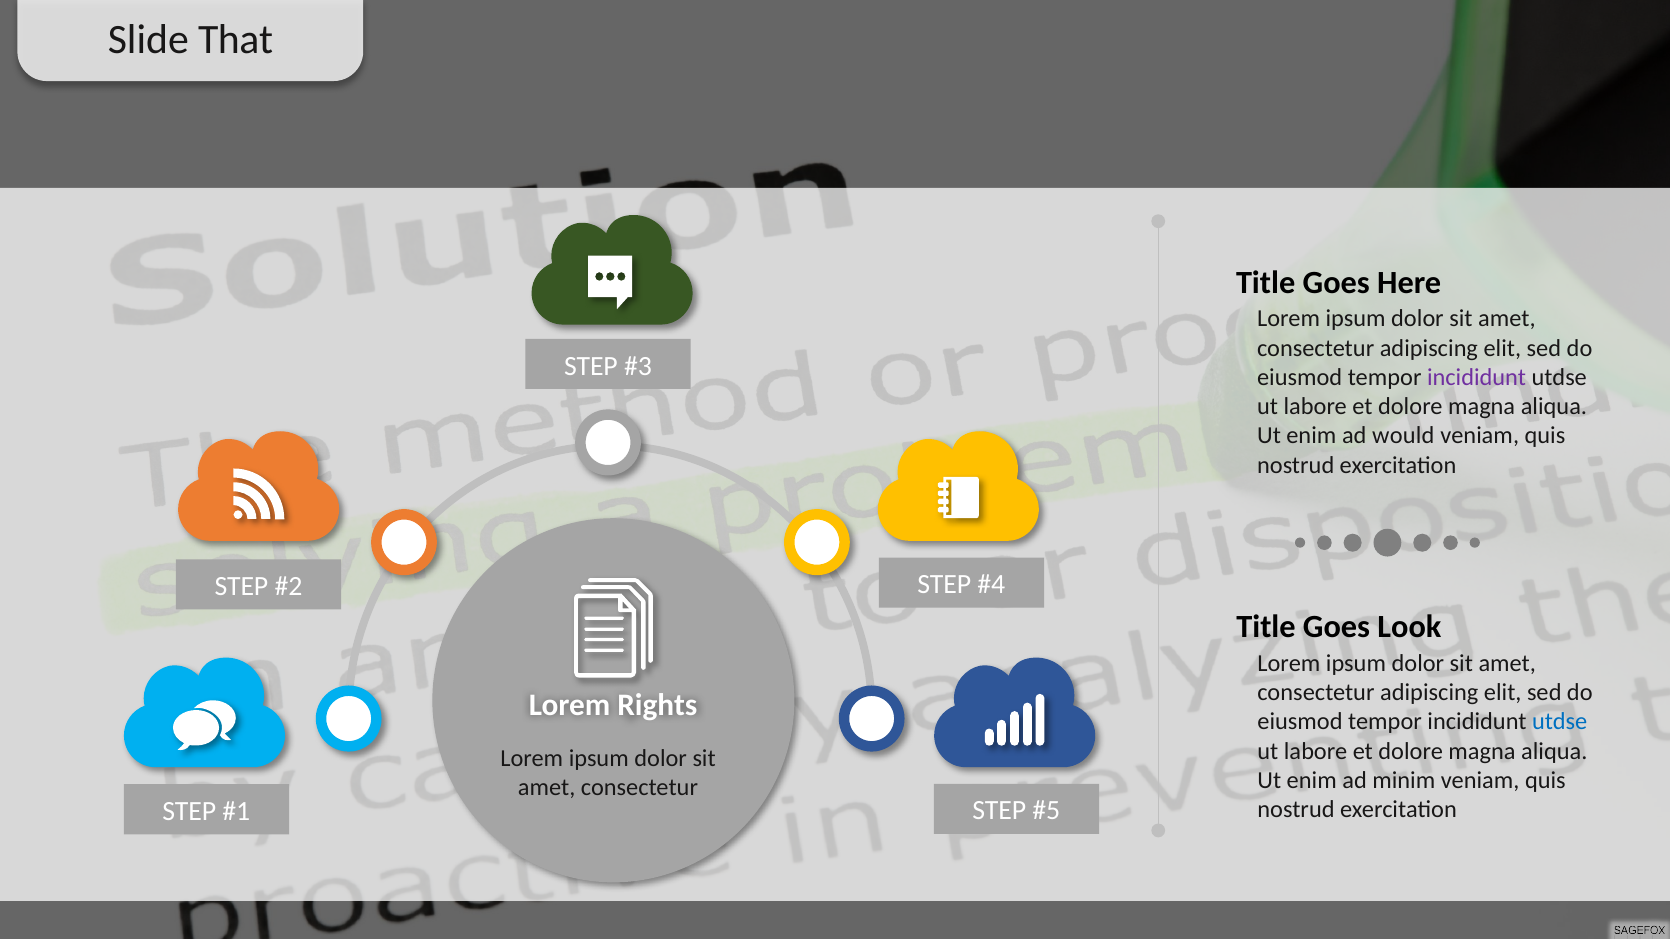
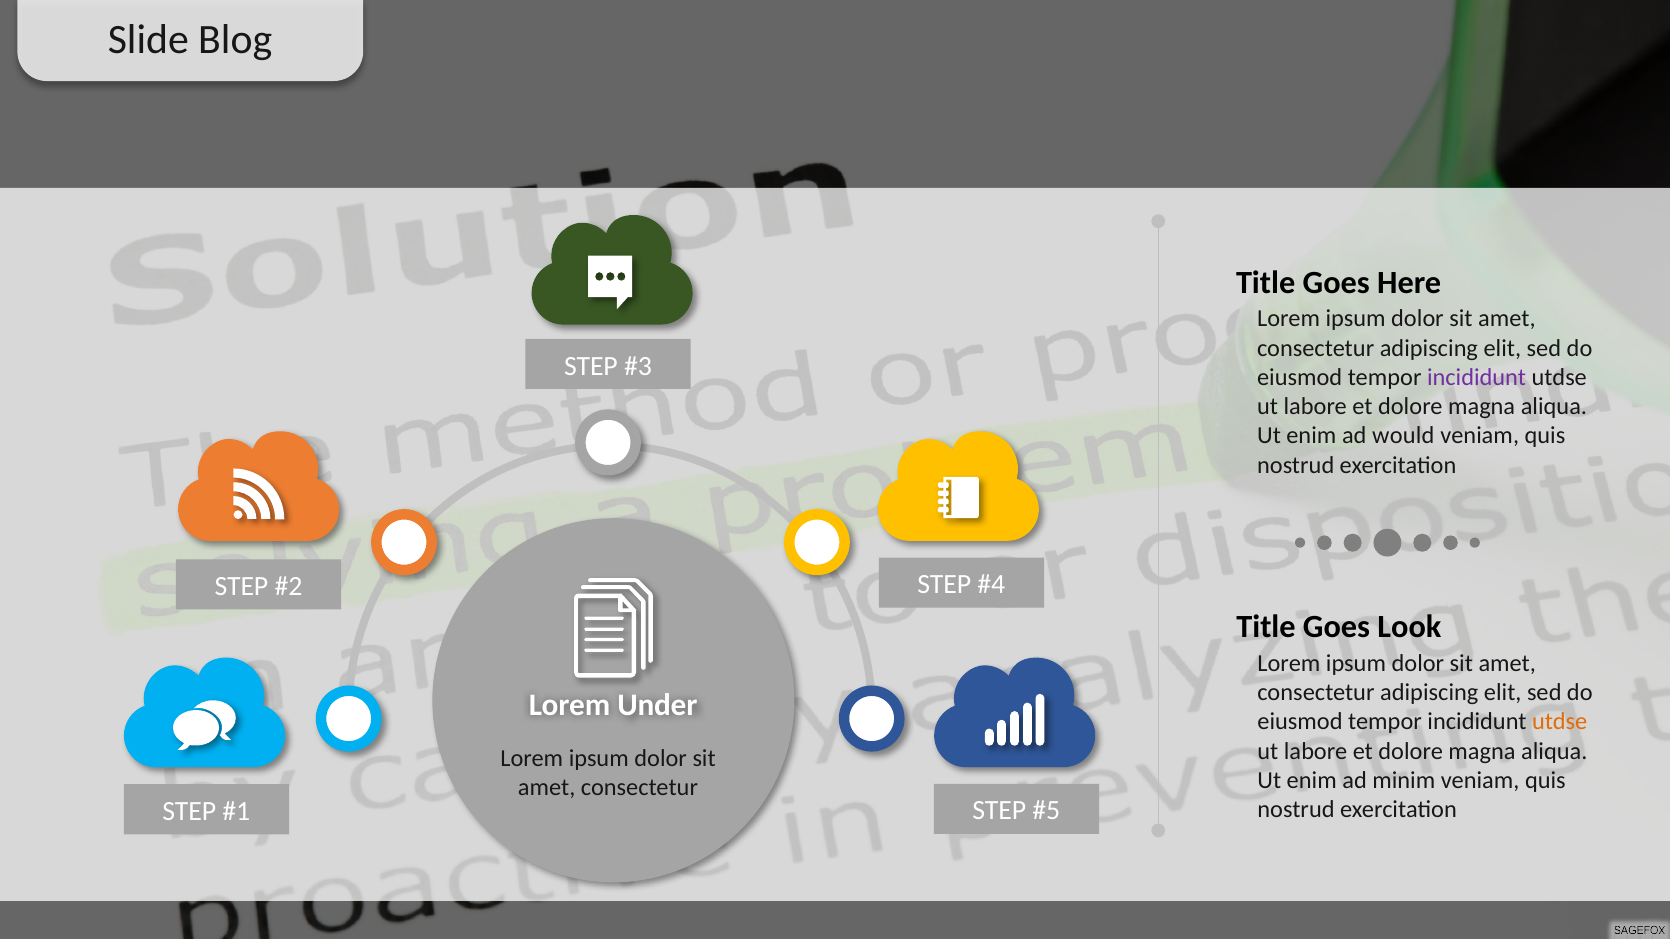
That: That -> Blog (235, 39)
Rights: Rights -> Under (657, 705)
utdse colour: blue -> orange (1560, 722)
